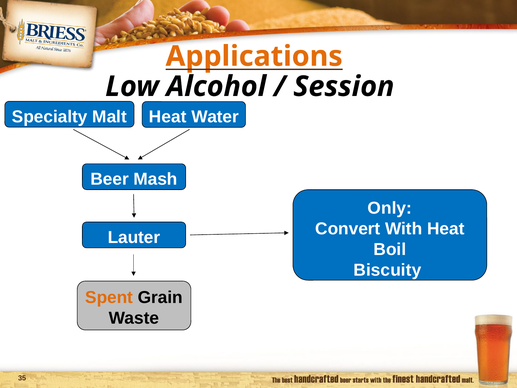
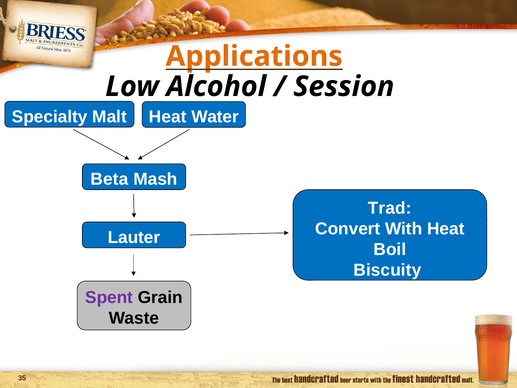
Beer: Beer -> Beta (109, 179)
Only: Only -> Trad (390, 208)
Spent colour: orange -> purple (109, 297)
